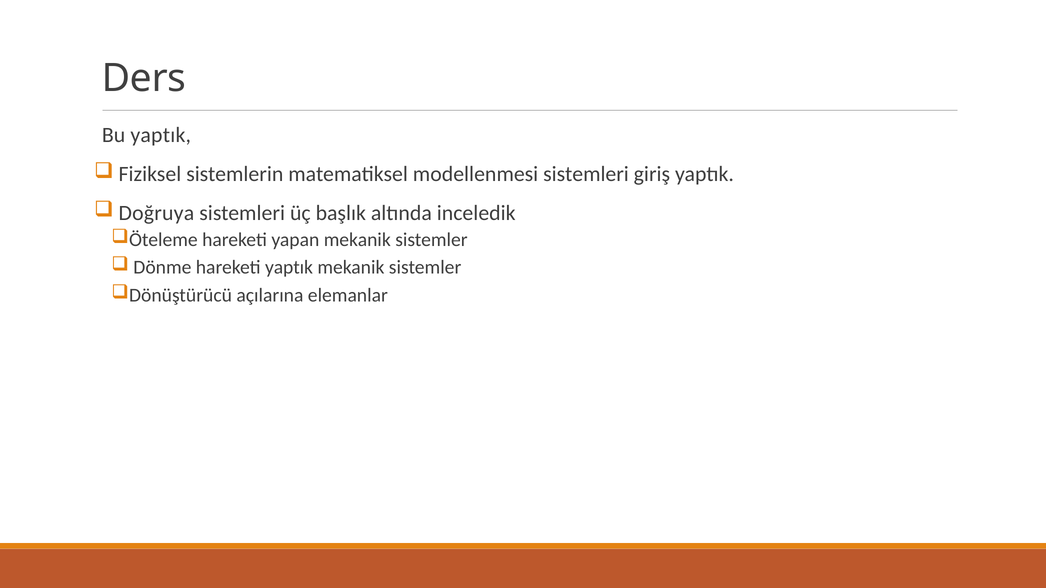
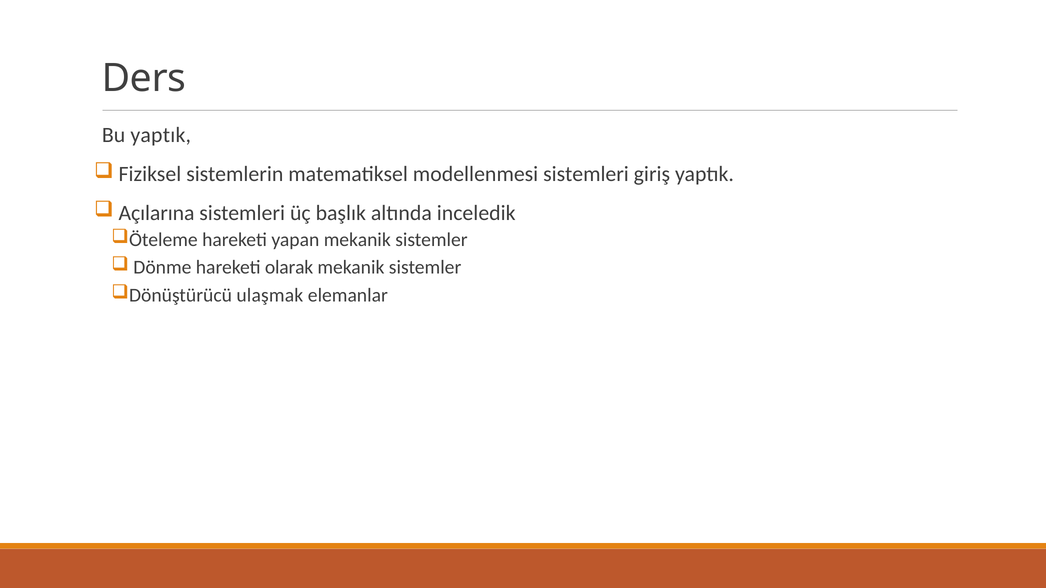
Doğruya: Doğruya -> Açılarına (157, 213)
hareketi yaptık: yaptık -> olarak (289, 267)
açılarına: açılarına -> ulaşmak (270, 295)
